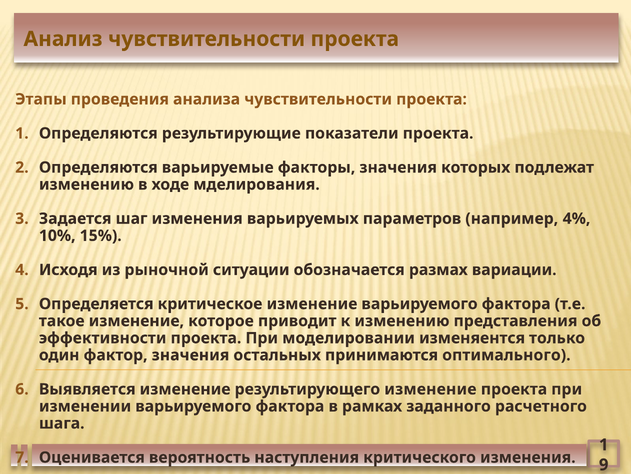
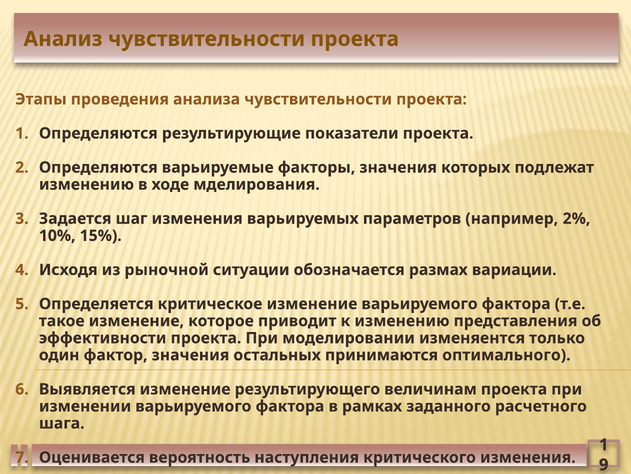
4%: 4% -> 2% (577, 218)
результирующего изменение: изменение -> величинам (430, 389)
